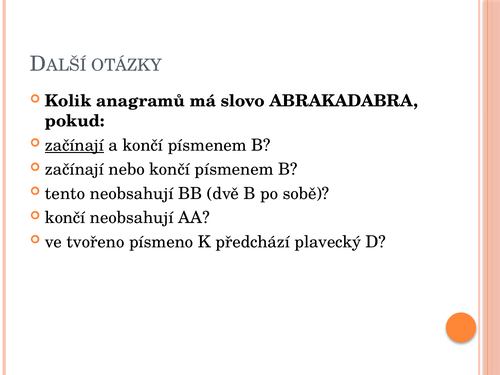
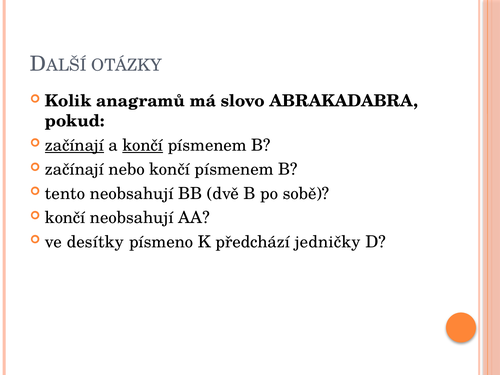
končí underline: none -> present (143, 145)
tvořeno: tvořeno -> desítky (95, 242)
plavecký: plavecký -> jedničky (328, 242)
